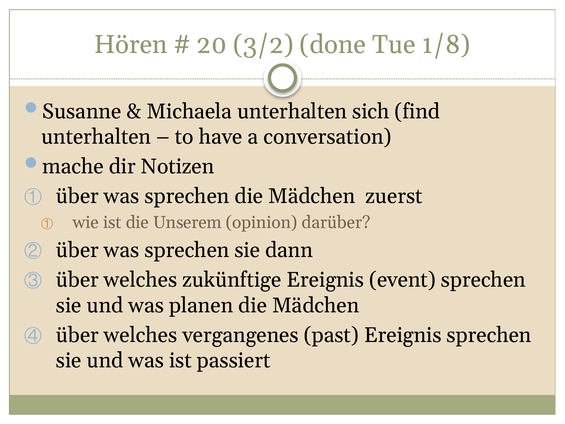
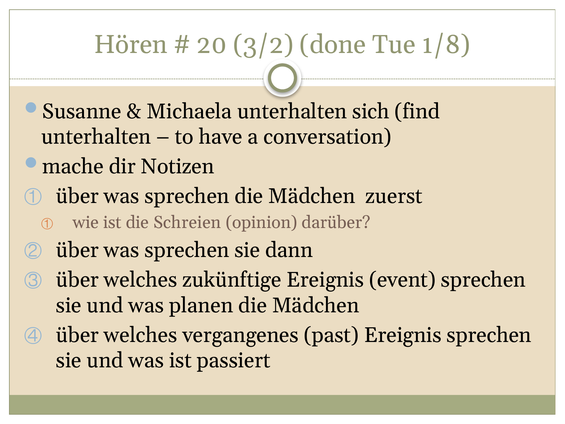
Unserem: Unserem -> Schreien (187, 222)
